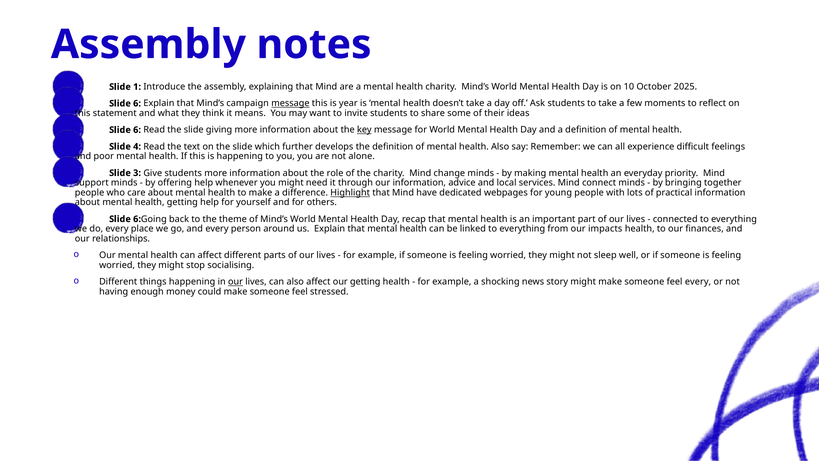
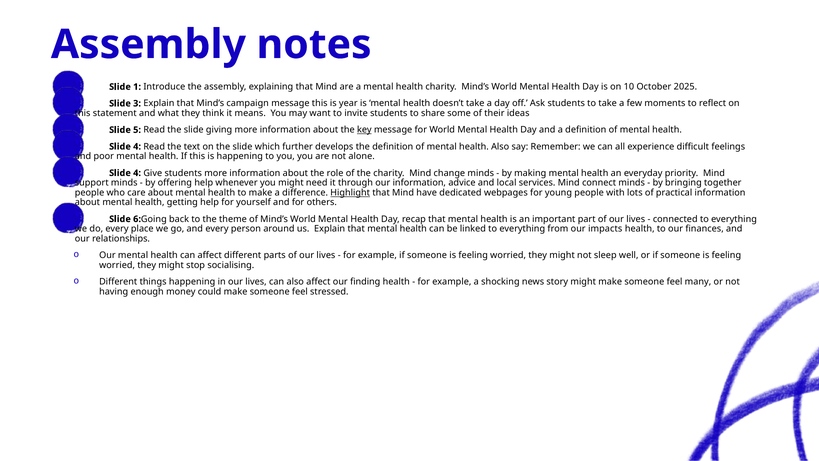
6: 6 -> 3 (137, 103)
message underline: present -> none (290, 103)
6: 6 -> 5 (137, 130)
3: 3 -> 4 (137, 173)
our underline: present -> none (236, 282)
our getting: getting -> finding (365, 282)
feel every: every -> many (698, 282)
